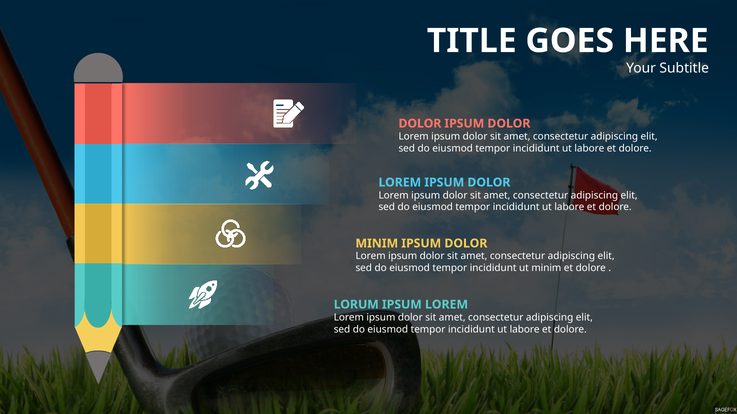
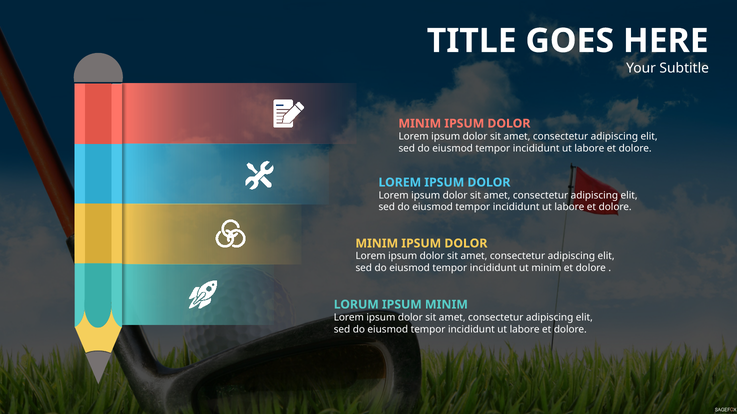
DOLOR: DOLOR -> MINIM (420, 124)
IPSUM LOREM: LOREM -> MINIM (446, 305)
